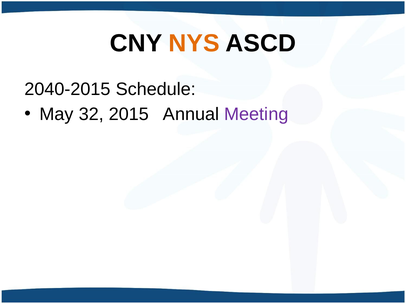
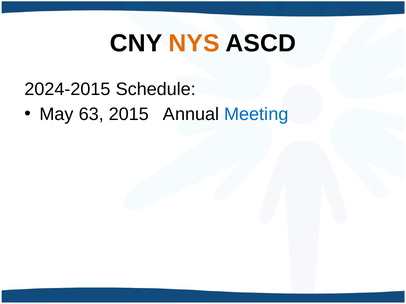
2040-2015: 2040-2015 -> 2024-2015 (68, 89)
32: 32 -> 63 (91, 115)
Meeting colour: purple -> blue (256, 115)
